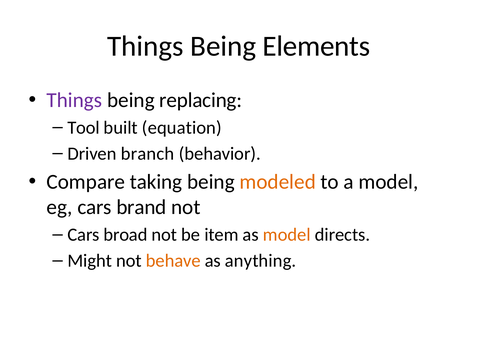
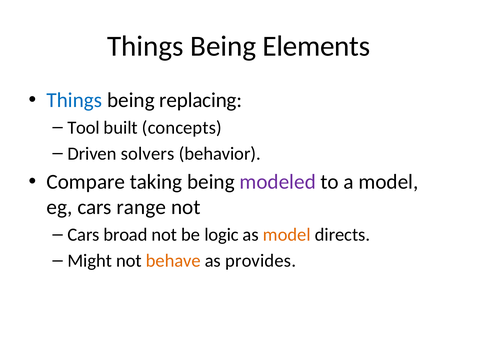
Things colour: purple -> blue (74, 100)
equation: equation -> concepts (182, 127)
branch: branch -> solvers (148, 153)
modeled colour: orange -> purple (278, 182)
brand: brand -> range (141, 207)
item: item -> logic (221, 235)
anything: anything -> provides (261, 261)
